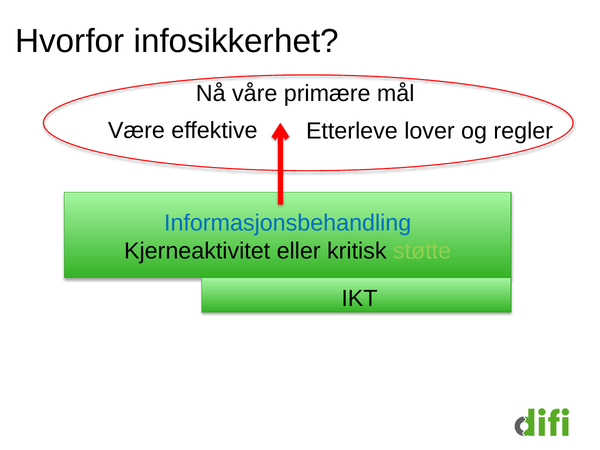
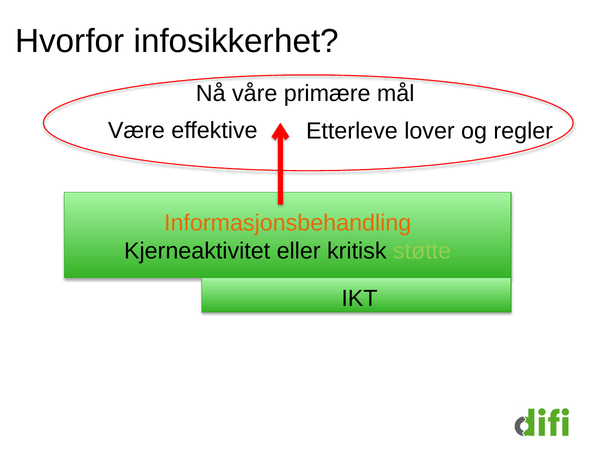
Informasjonsbehandling colour: blue -> orange (288, 223)
